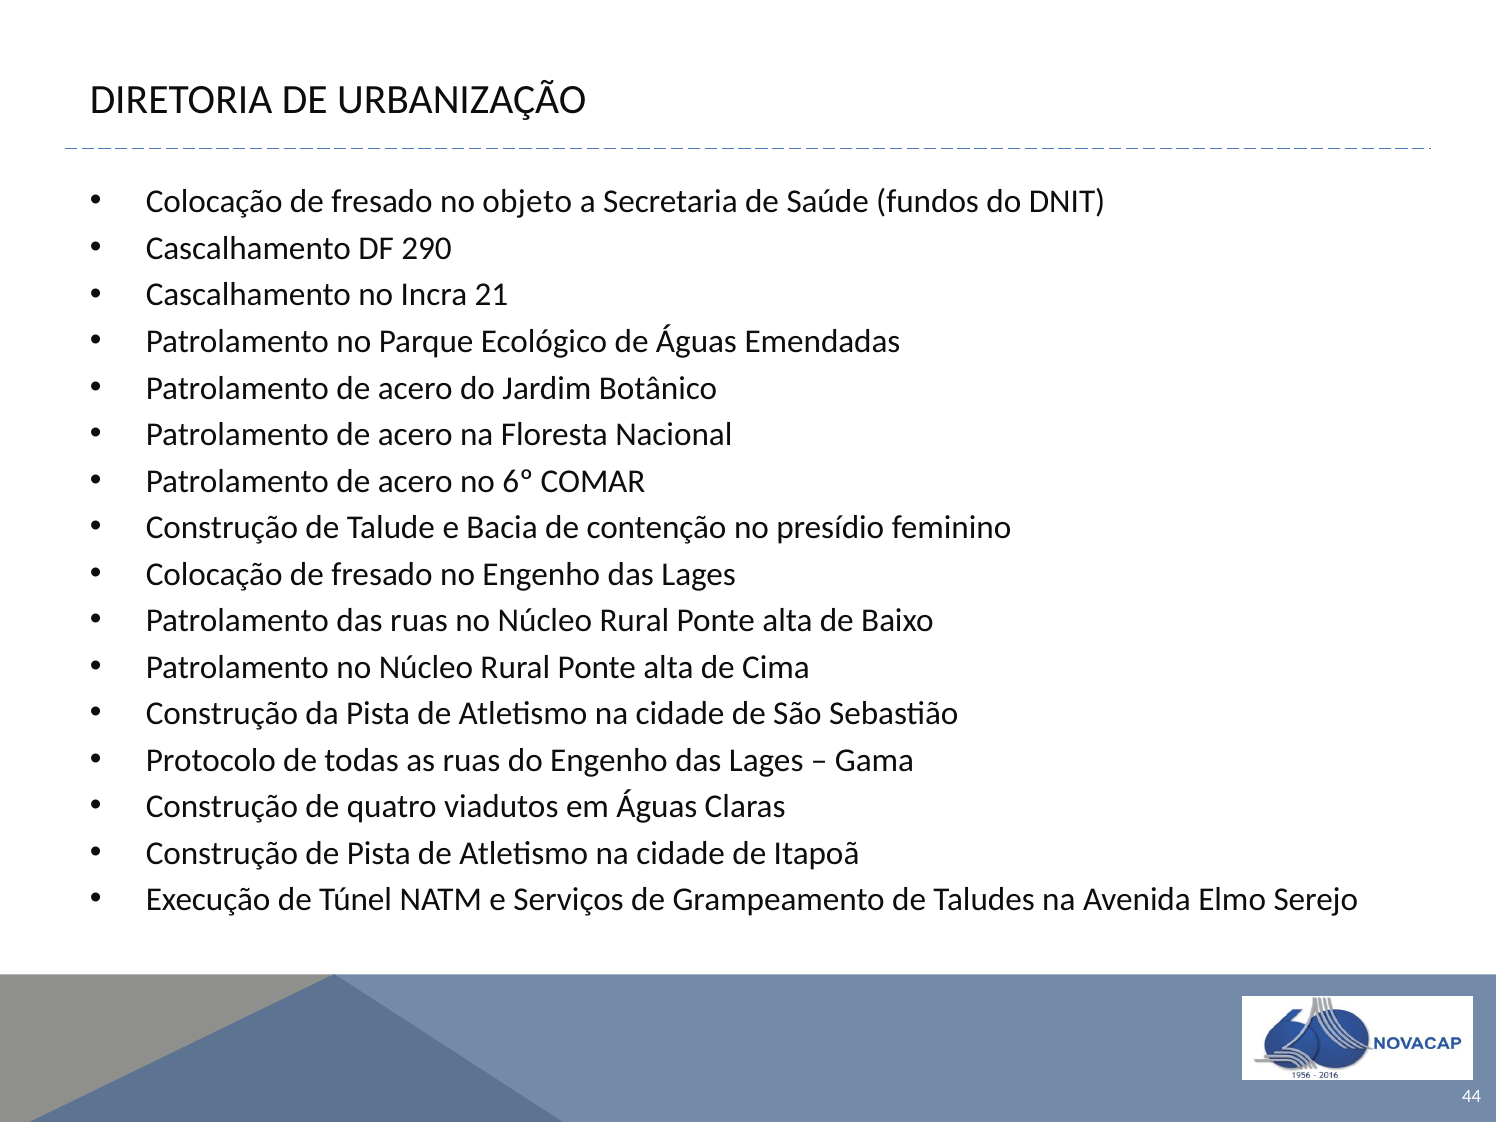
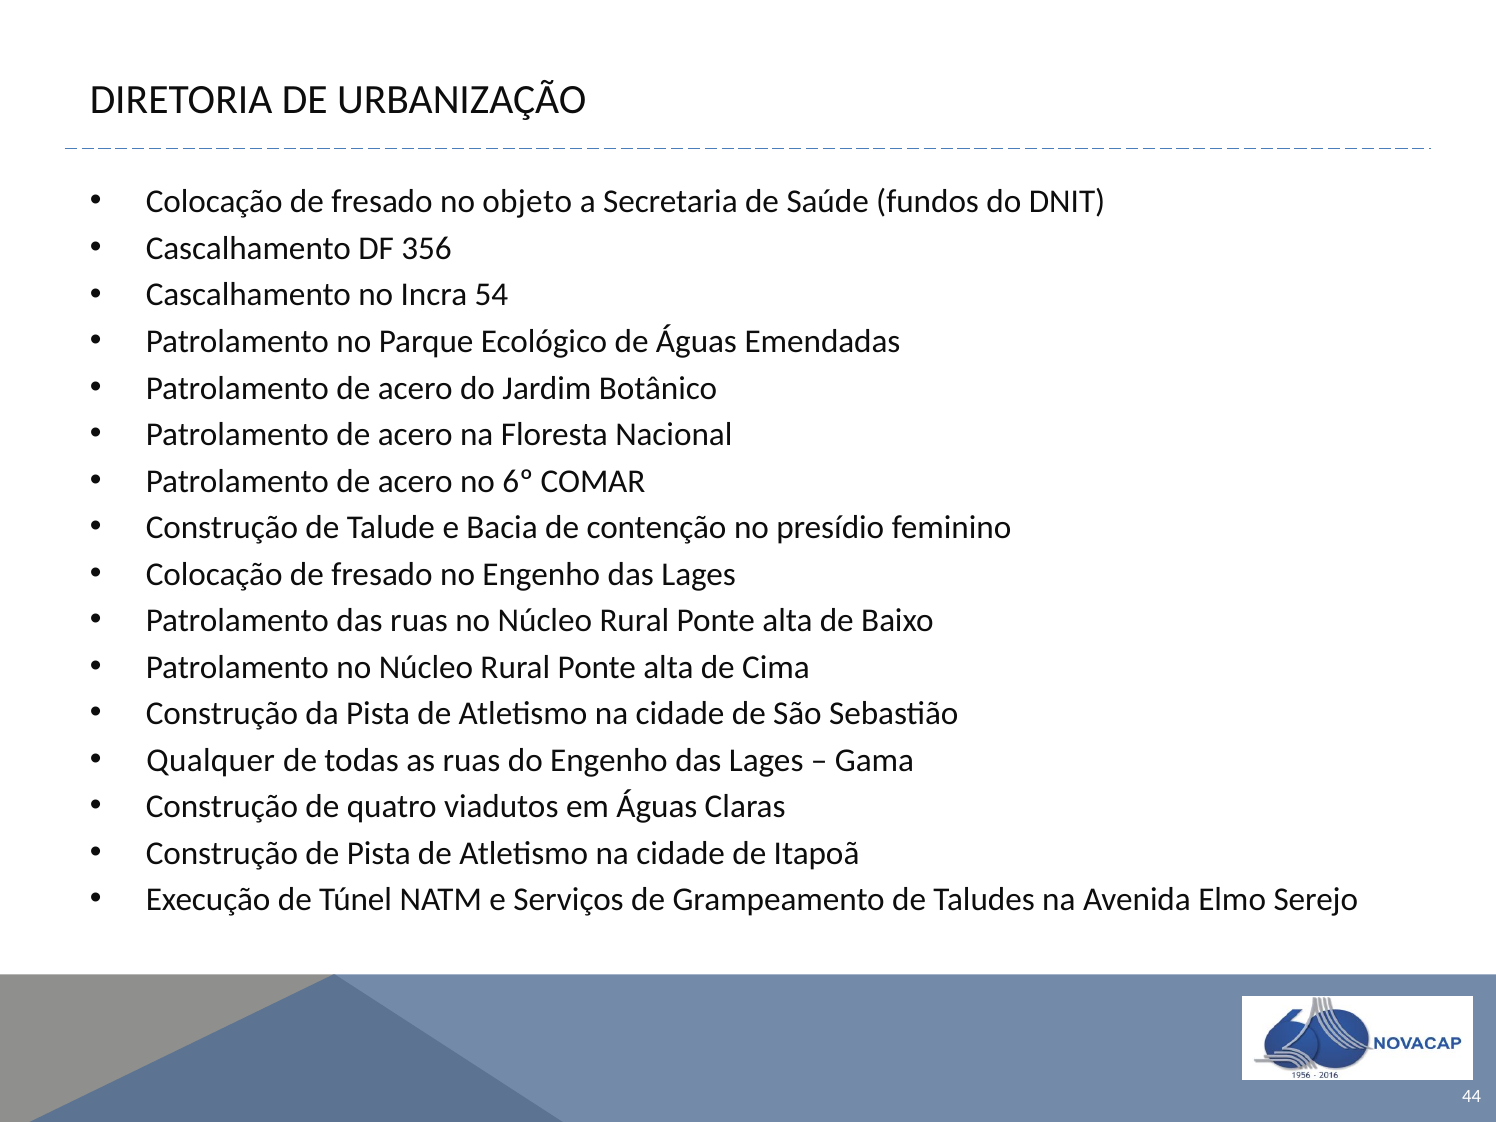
290: 290 -> 356 (427, 248)
21: 21 -> 54 (491, 295)
Protocolo: Protocolo -> Qualquer (211, 760)
